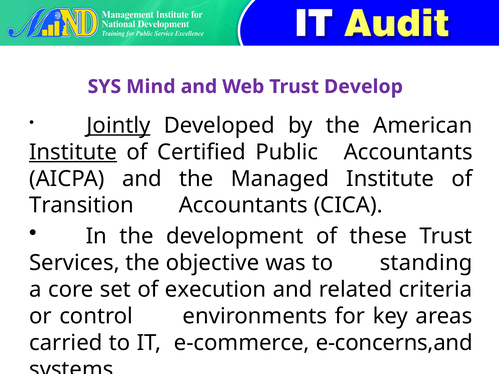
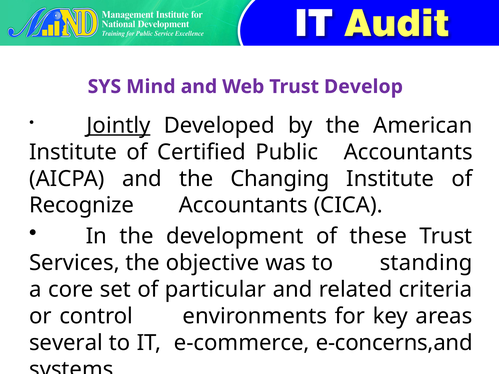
Institute underline: present -> none (73, 152)
Managed: Managed -> Changing (280, 179)
Transition: Transition -> Recognize (82, 205)
execution: execution -> particular (216, 290)
carried: carried -> several (66, 343)
